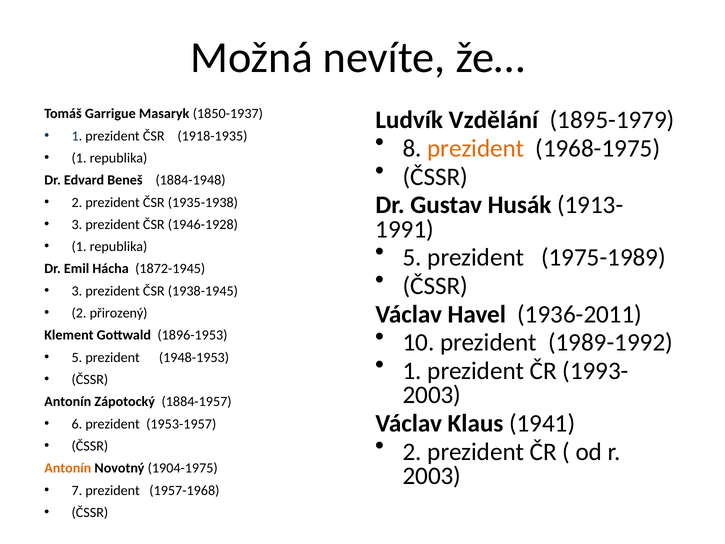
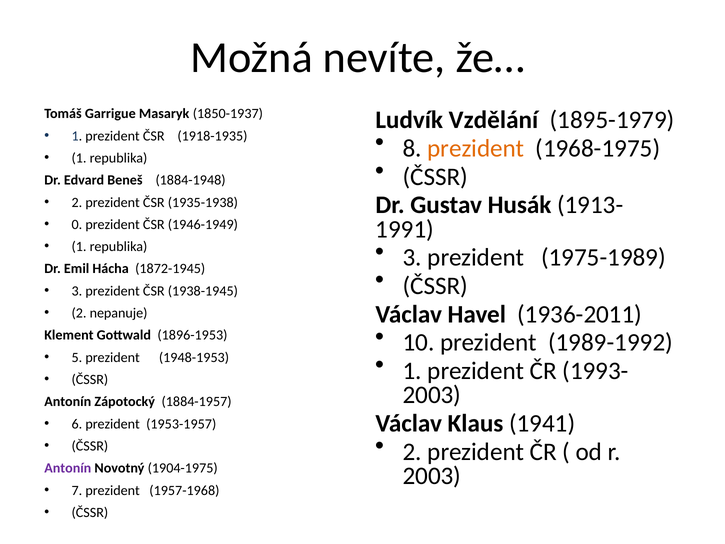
3: 3 -> 0 (77, 224)
1946-1928: 1946-1928 -> 1946-1949 (203, 224)
5: 5 -> 3 (412, 257)
přirozený: přirozený -> nepanuje (119, 313)
Antonín colour: orange -> purple (68, 468)
